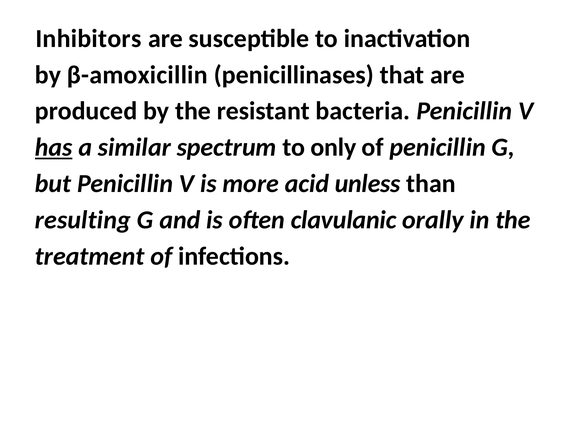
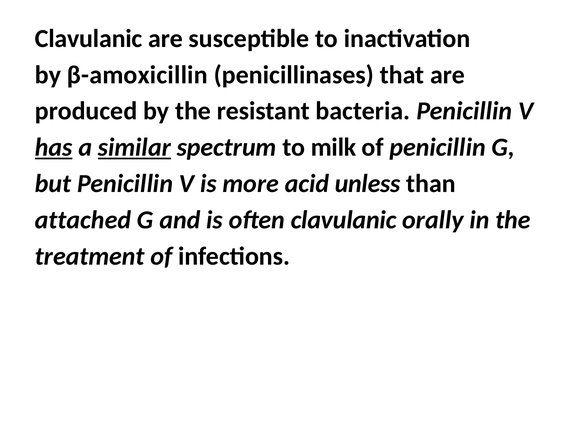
Inhibitors: Inhibitors -> Clavulanic (89, 39)
similar underline: none -> present (134, 147)
only: only -> milk (333, 147)
resulting: resulting -> attached (83, 220)
